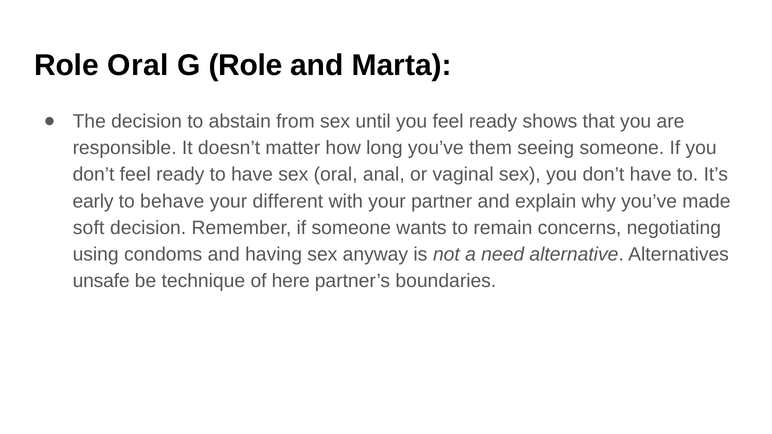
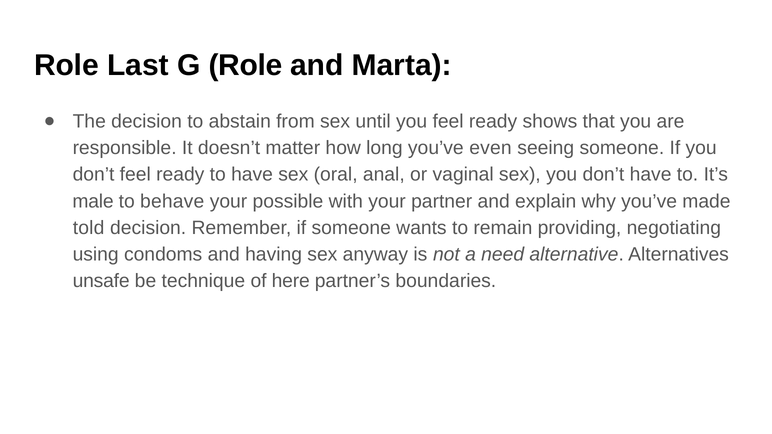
Role Oral: Oral -> Last (138, 65)
them: them -> even (490, 148)
early: early -> male (93, 201)
different: different -> possible (288, 201)
soft: soft -> told (89, 228)
concerns: concerns -> providing (580, 228)
